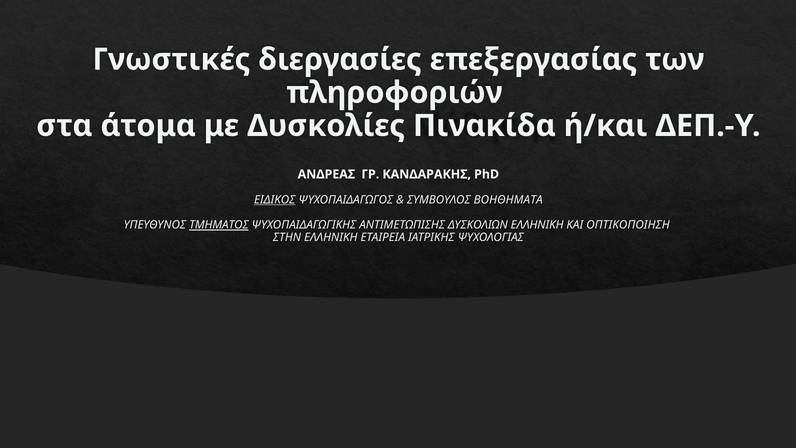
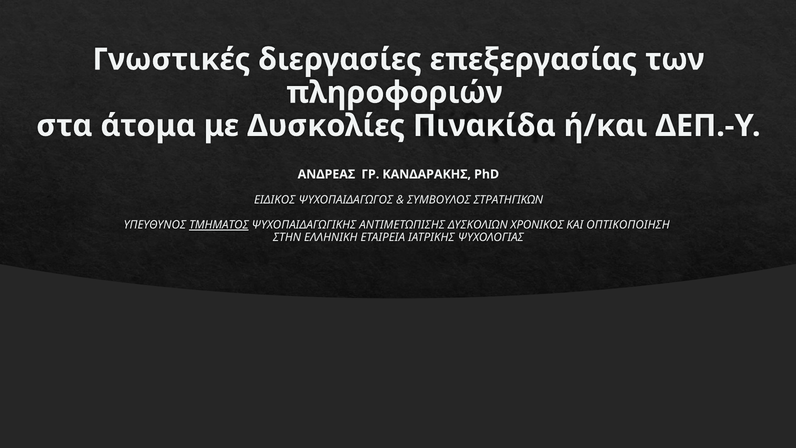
ΕΙΔΙΚΟΣ underline: present -> none (275, 200)
ΒΟΗΘΗΜΑΤΑ: ΒΟΗΘΗΜΑΤΑ -> ΣΤΡΑΤΗΓΙΚΩΝ (508, 200)
ΔΥΣΚΟΛΙΩΝ ΕΛΛΗΝΙΚΗ: ΕΛΛΗΝΙΚΗ -> ΧΡΟΝΙΚΟΣ (537, 225)
